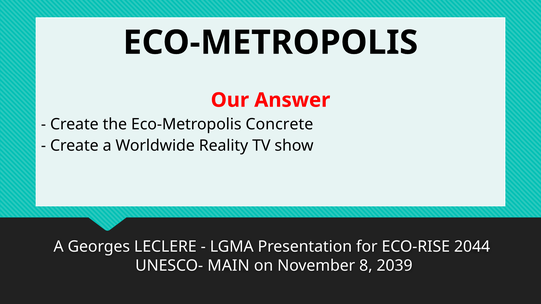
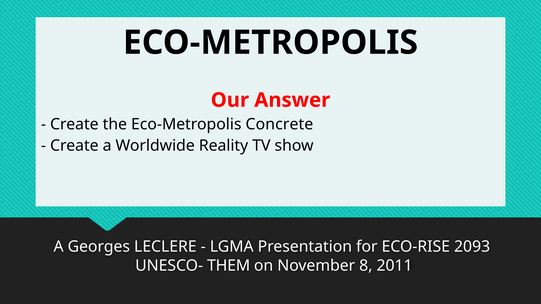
2044: 2044 -> 2093 (472, 247)
MAIN: MAIN -> THEM (229, 266)
2039: 2039 -> 2011 (395, 266)
